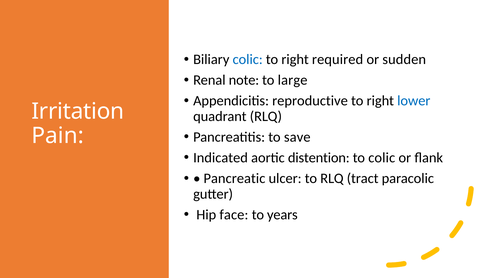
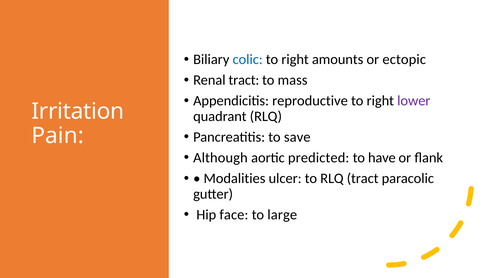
required: required -> amounts (338, 59)
sudden: sudden -> ectopic (404, 59)
Renal note: note -> tract (244, 80)
large: large -> mass (293, 80)
lower colour: blue -> purple (414, 101)
Indicated: Indicated -> Although (220, 158)
distention: distention -> predicted (319, 158)
to colic: colic -> have (382, 158)
Pancreatic: Pancreatic -> Modalities (234, 178)
years: years -> large (282, 215)
